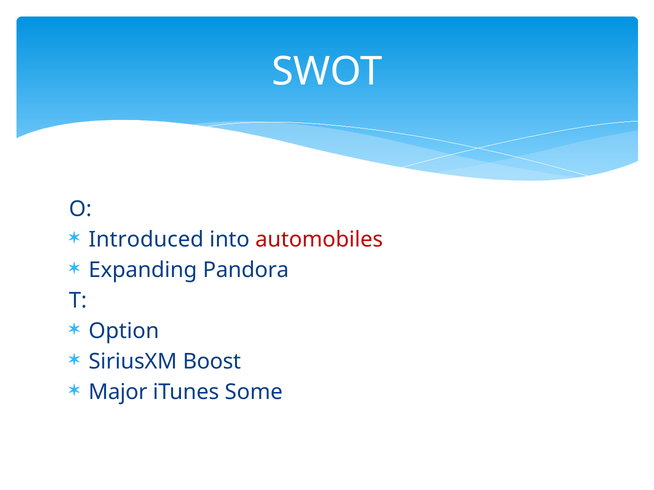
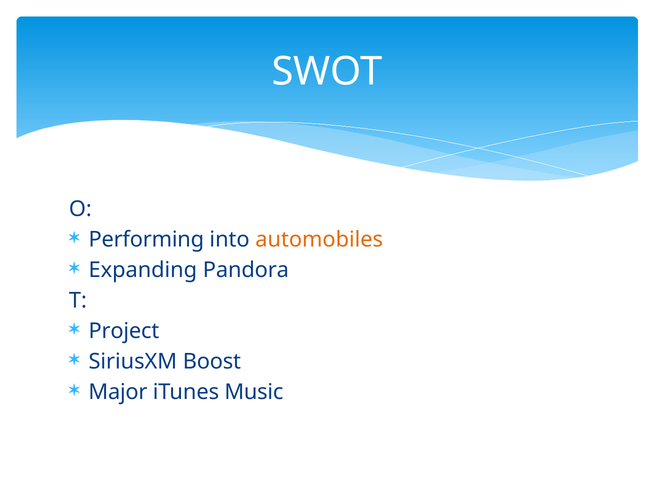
Introduced: Introduced -> Performing (146, 240)
automobiles colour: red -> orange (319, 240)
Option: Option -> Project (124, 331)
Some: Some -> Music (254, 392)
